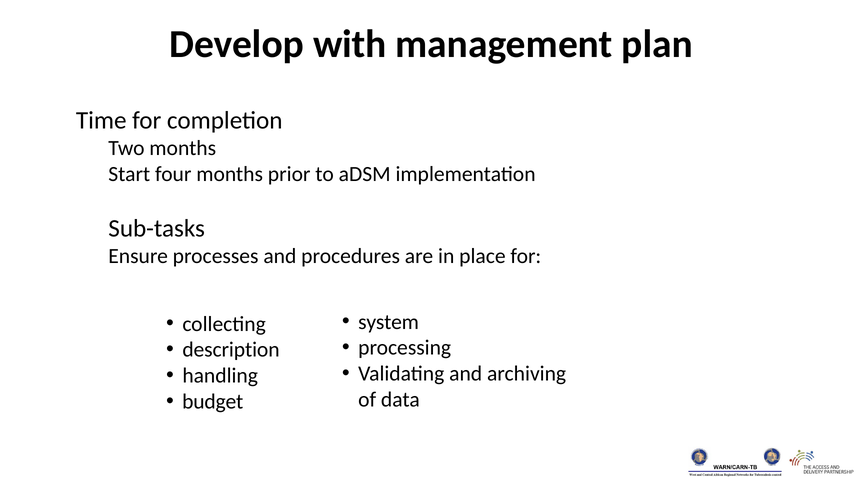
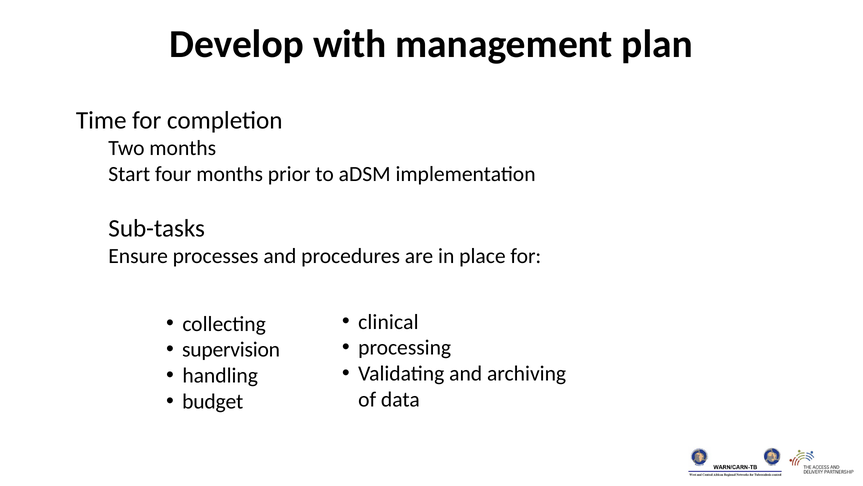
system: system -> clinical (388, 321)
description: description -> supervision (231, 349)
